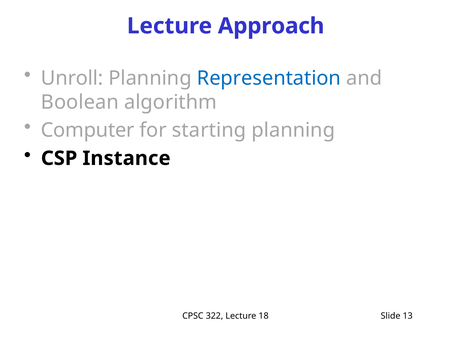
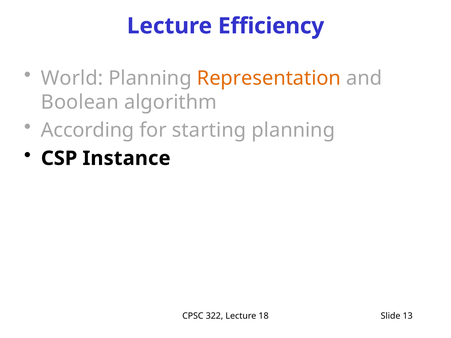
Approach: Approach -> Efficiency (271, 26)
Unroll: Unroll -> World (72, 78)
Representation colour: blue -> orange (269, 78)
Computer: Computer -> According (88, 130)
